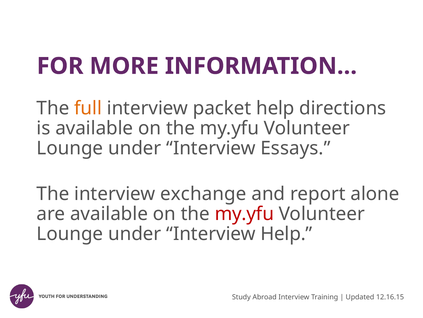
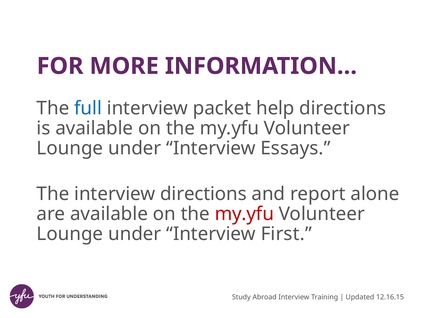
full colour: orange -> blue (88, 108)
interview exchange: exchange -> directions (203, 194)
Interview Help: Help -> First (286, 234)
